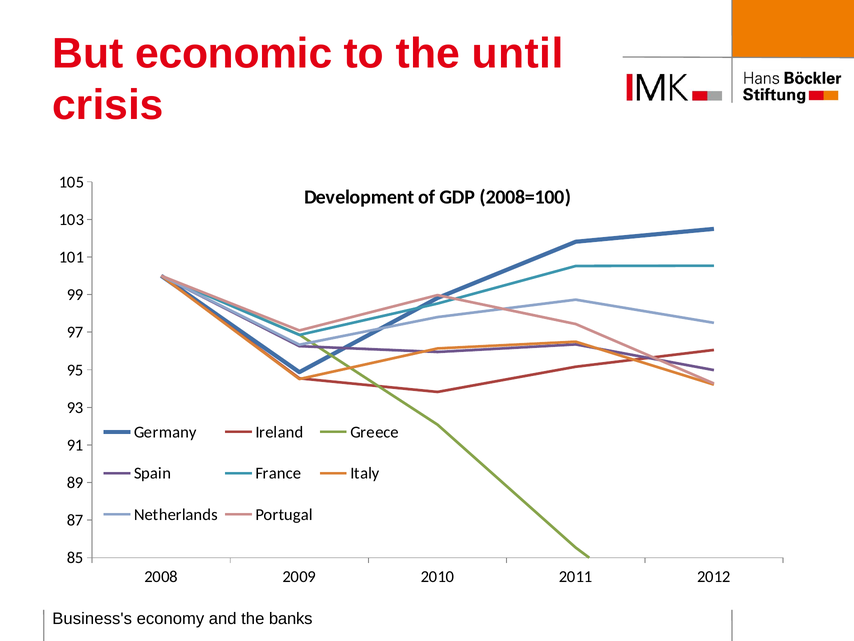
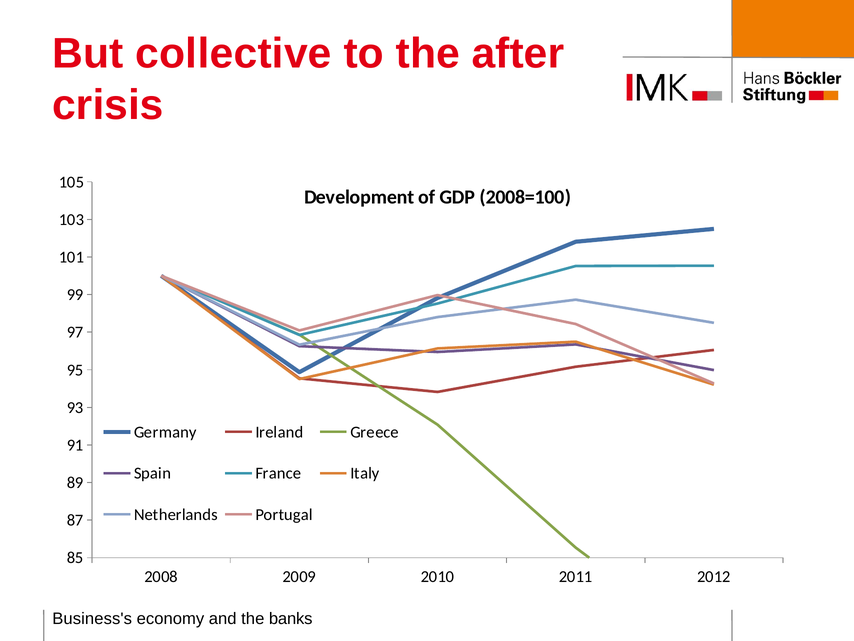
economic: economic -> collective (233, 54)
until: until -> after (518, 54)
